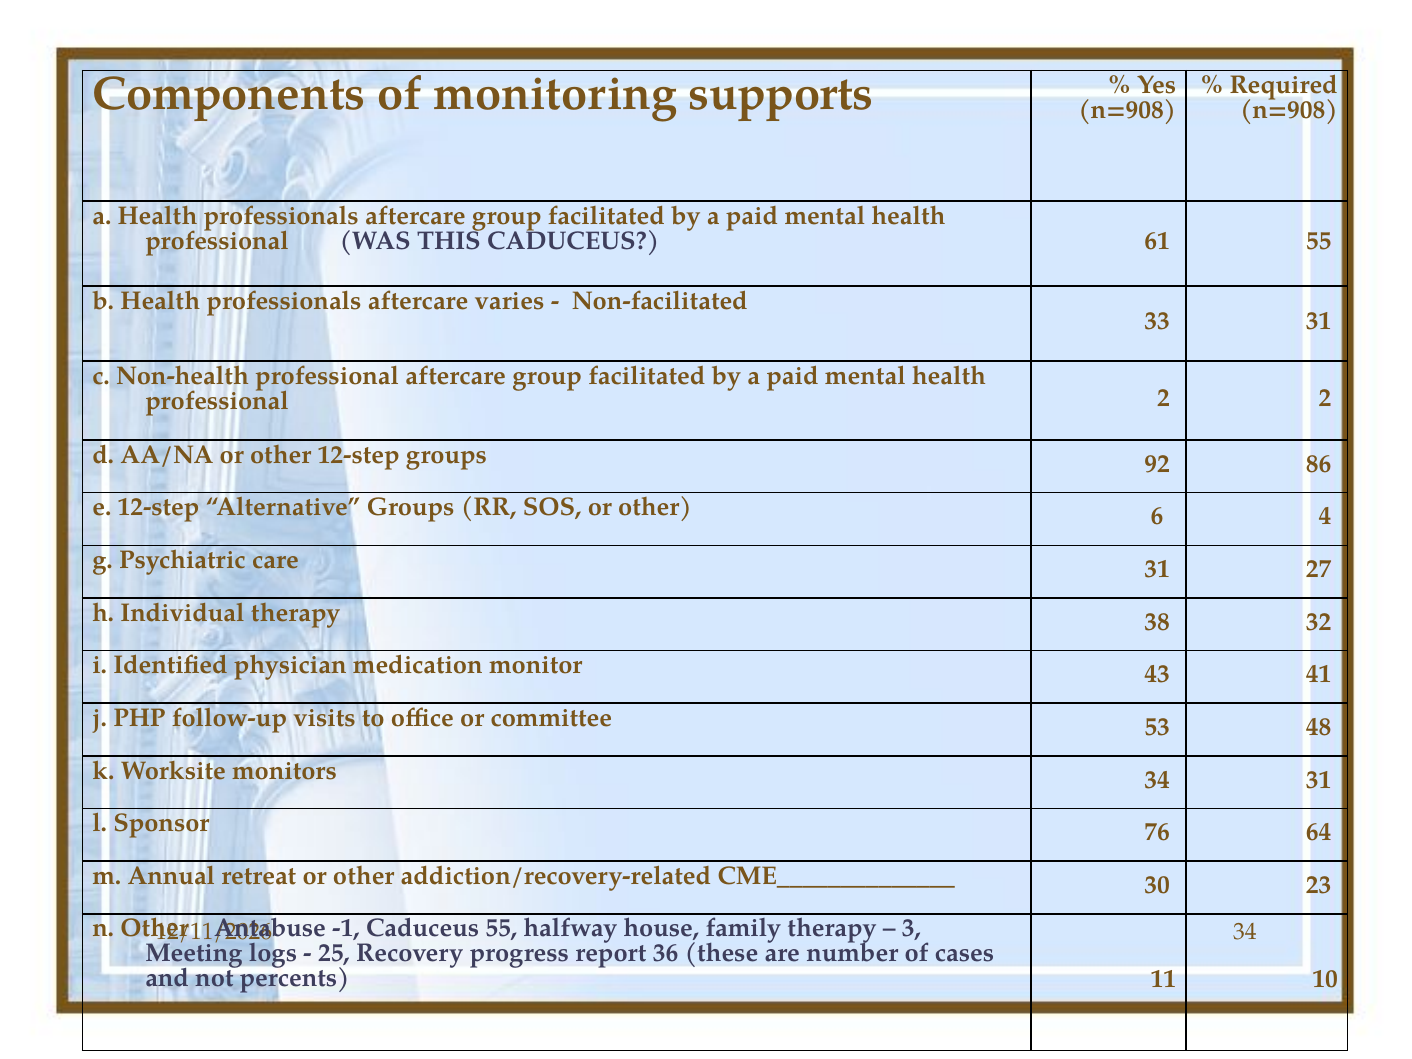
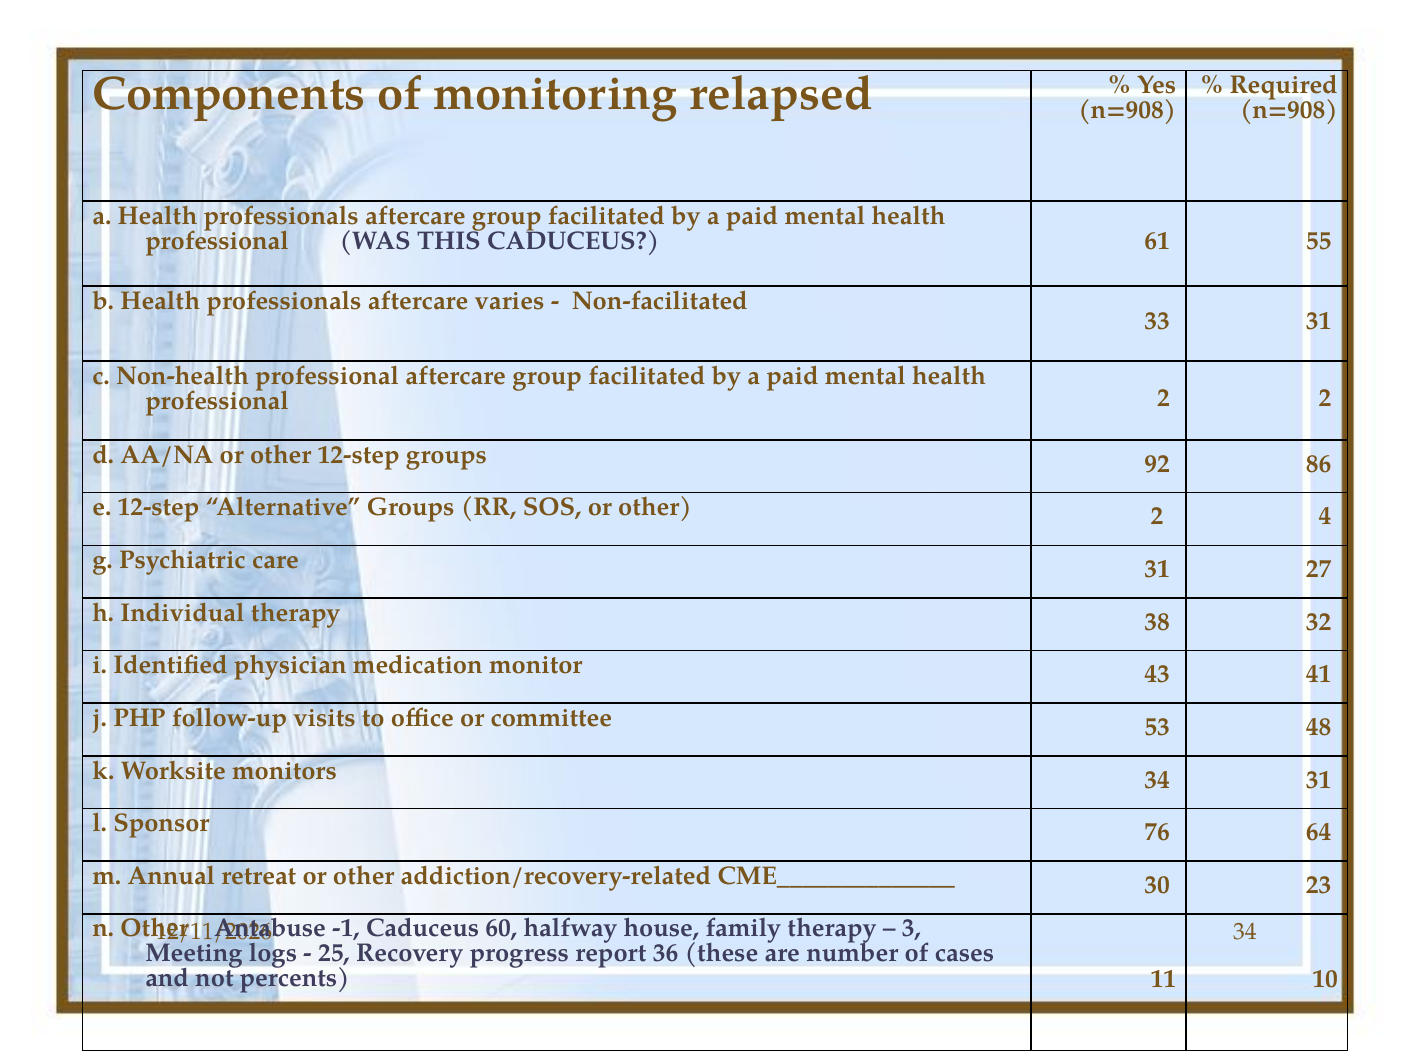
supports: supports -> relapsed (781, 94)
other 6: 6 -> 2 (1157, 516)
Caduceus 55: 55 -> 60 (501, 929)
